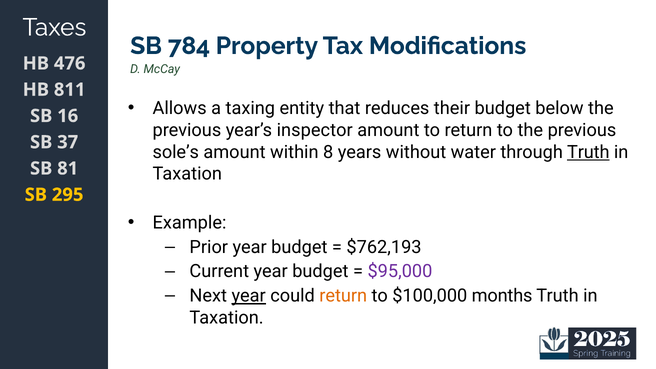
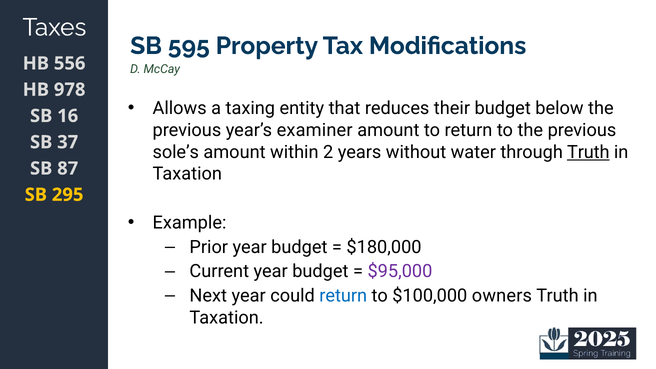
784: 784 -> 595 (189, 46)
476: 476 -> 556 (70, 63)
811: 811 -> 978 (70, 90)
inspector: inspector -> examiner (315, 130)
8: 8 -> 2 (328, 152)
81: 81 -> 87 (68, 168)
$762,193: $762,193 -> $180,000 (384, 247)
year underline: present -> none (249, 296)
return colour: orange -> blue (343, 296)
months: months -> owners (502, 296)
